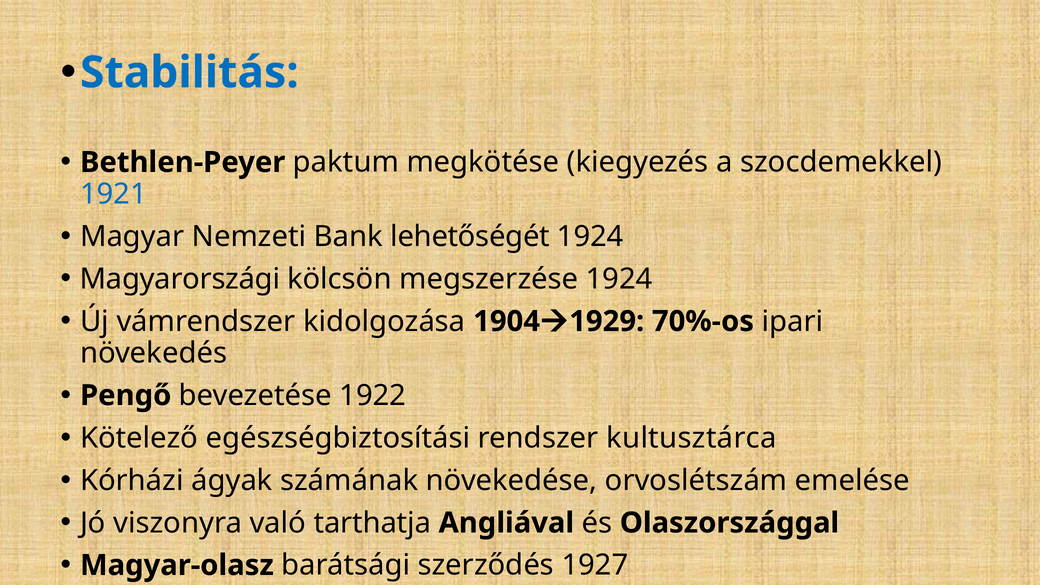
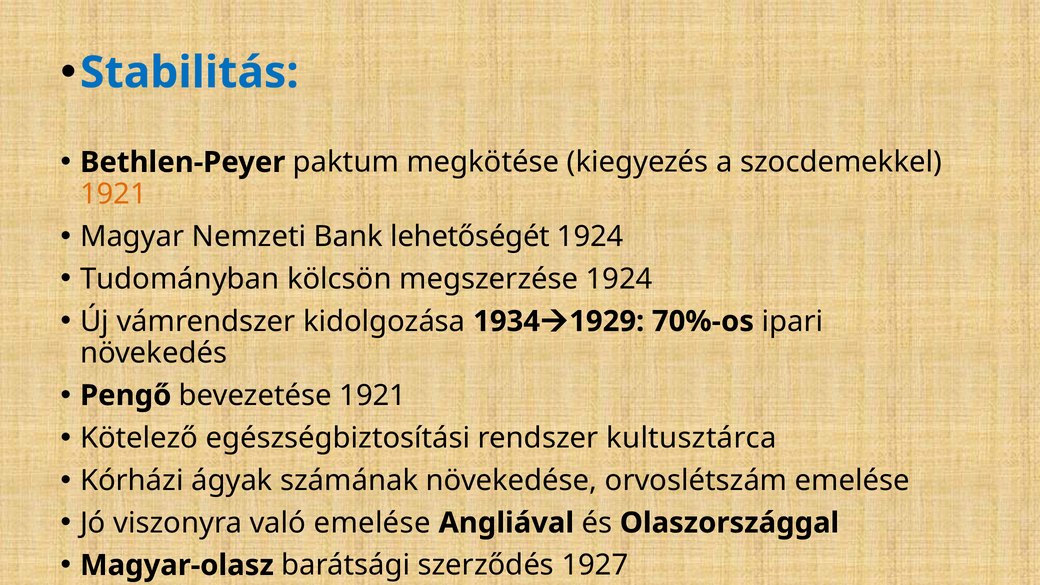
1921 colour: blue -> orange (113, 194)
Magyarországi: Magyarországi -> Tudományban (180, 279)
1904: 1904 -> 1934 (507, 321)
bevezetése 1922: 1922 -> 1921 (373, 395)
való tarthatja: tarthatja -> emelése (372, 523)
